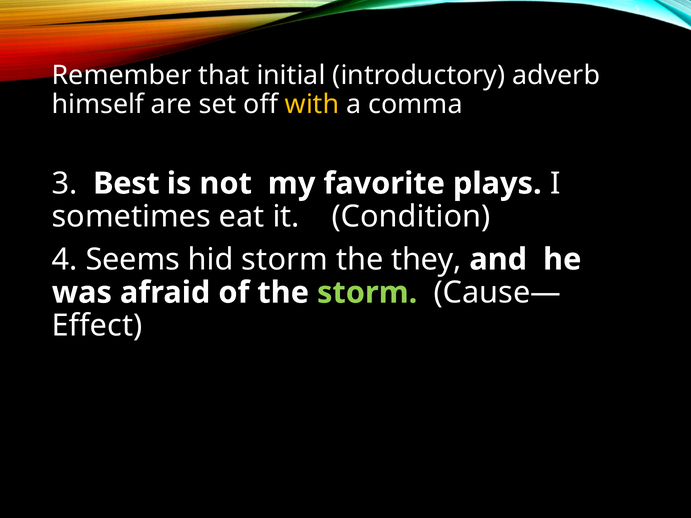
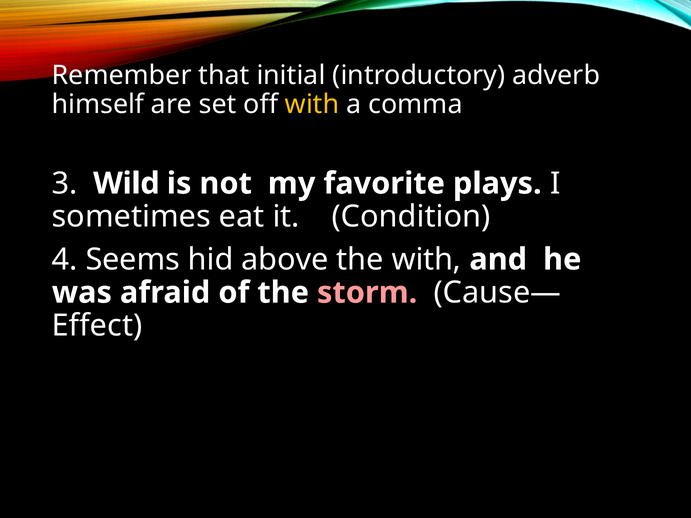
Best: Best -> Wild (126, 184)
hid storm: storm -> above (285, 260)
the they: they -> with (426, 260)
storm colour: light green -> pink (367, 293)
